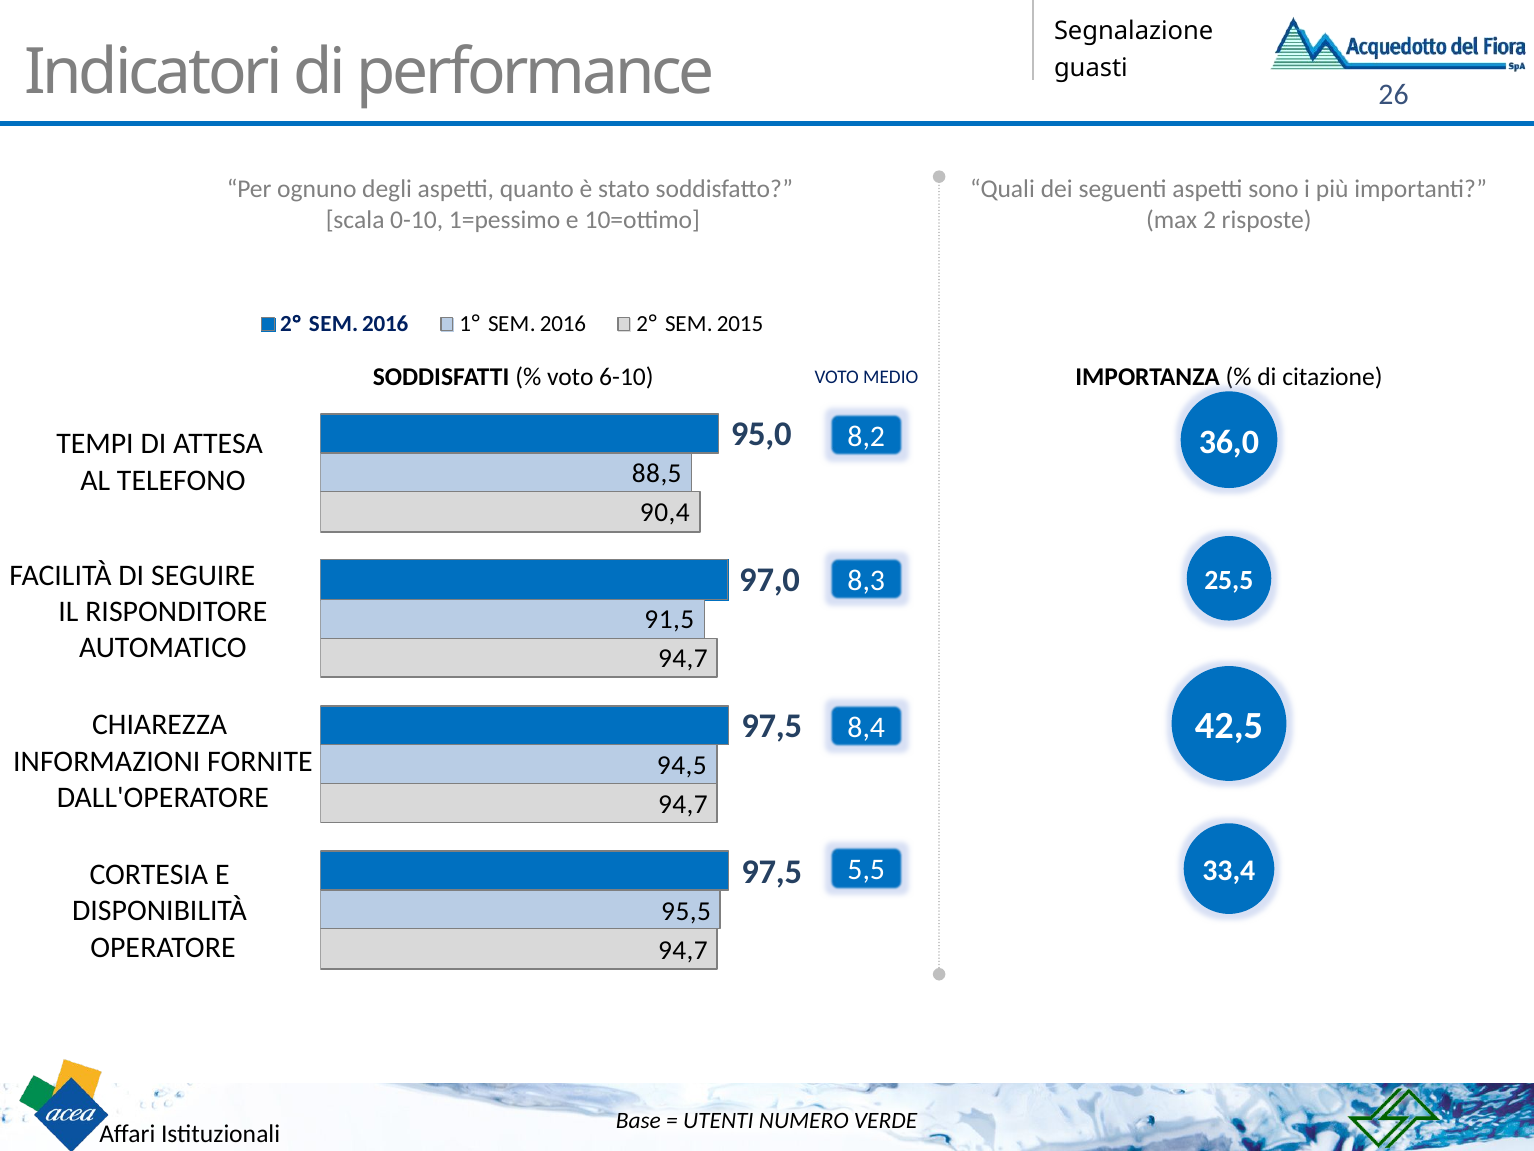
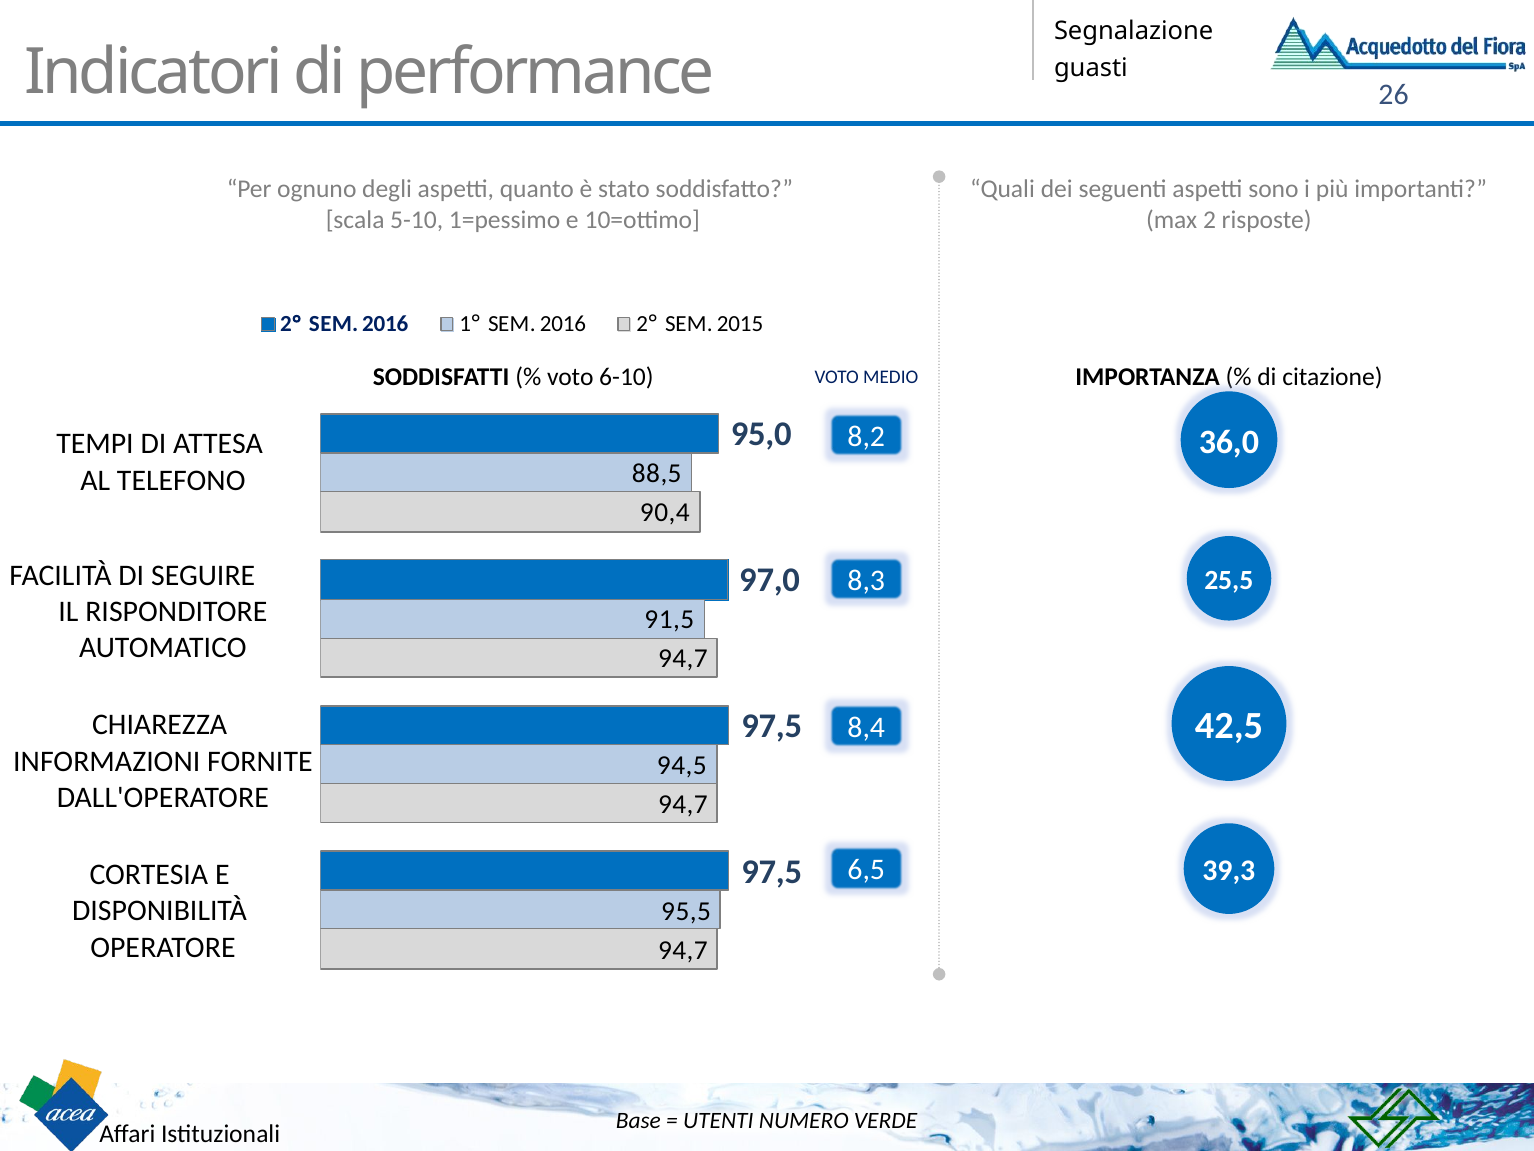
0-10: 0-10 -> 5-10 (417, 220)
5,5: 5,5 -> 6,5 (866, 870)
33,4: 33,4 -> 39,3 (1229, 870)
